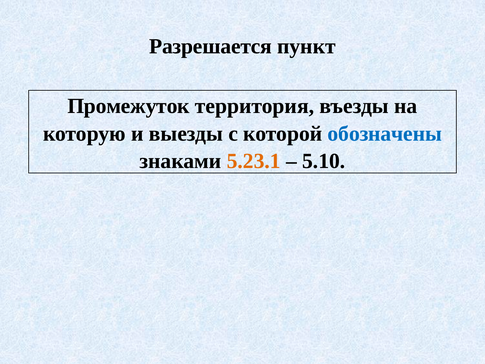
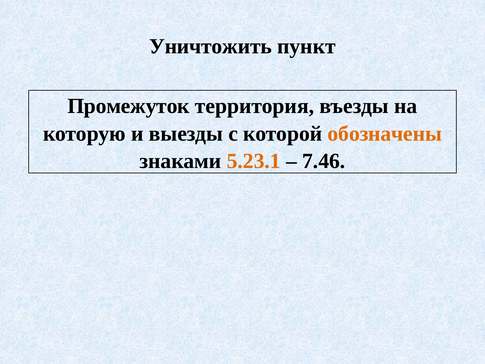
Разрешается: Разрешается -> Уничтожить (210, 46)
обозначены colour: blue -> orange (385, 133)
5.10: 5.10 -> 7.46 (324, 161)
